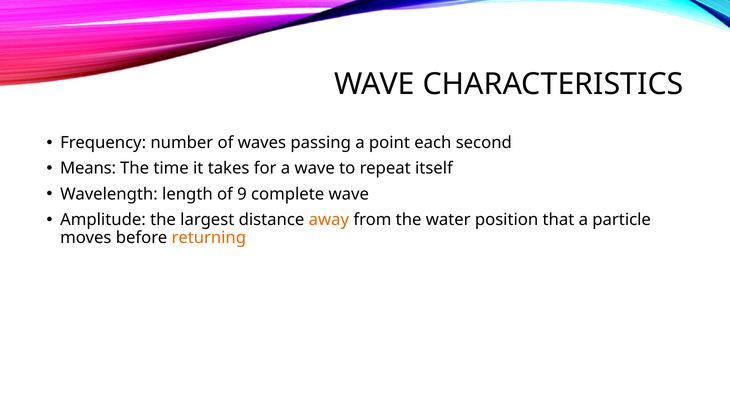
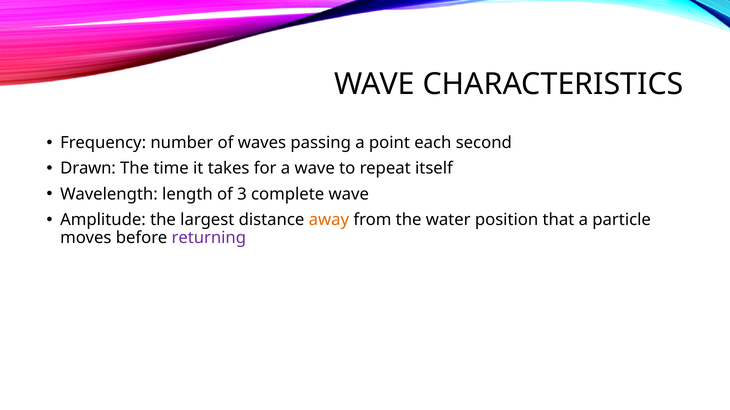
Means: Means -> Drawn (88, 169)
9: 9 -> 3 (242, 194)
returning colour: orange -> purple (209, 238)
